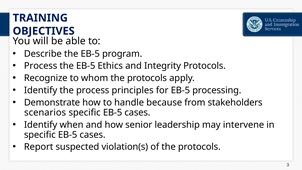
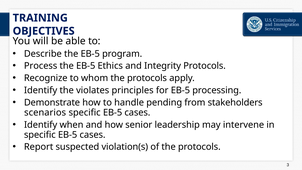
the process: process -> violates (93, 90)
because: because -> pending (164, 103)
